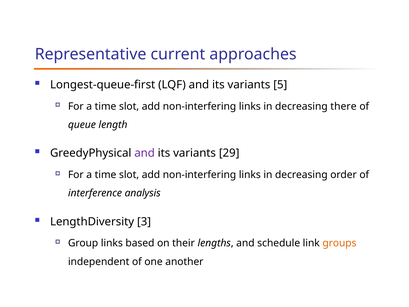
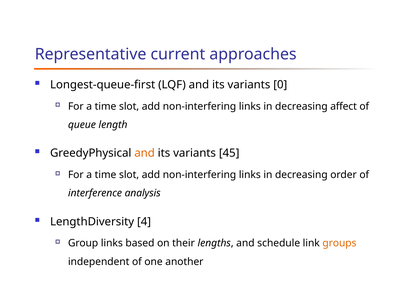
5: 5 -> 0 (280, 85)
there: there -> affect (344, 106)
and colour: purple -> orange (145, 153)
29: 29 -> 45 (229, 153)
3: 3 -> 4 (144, 221)
